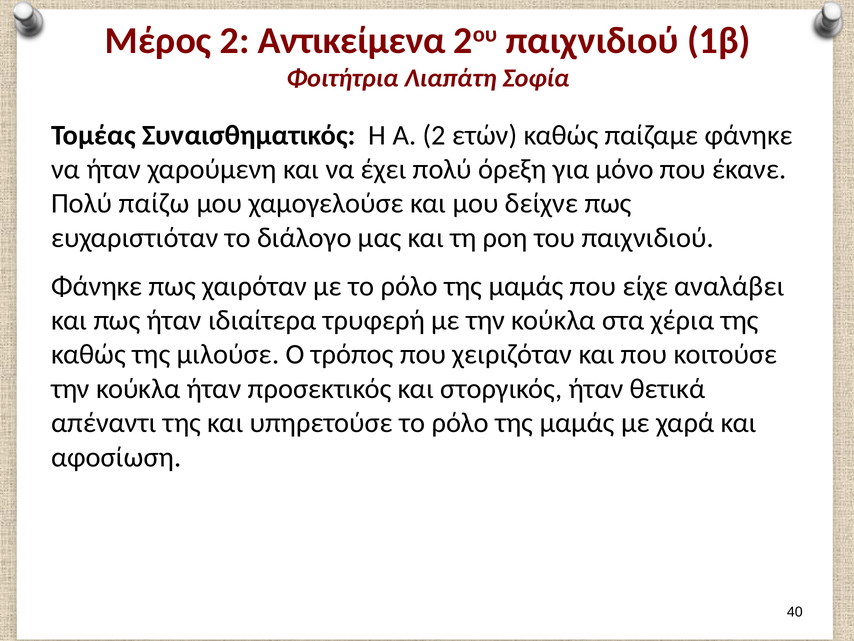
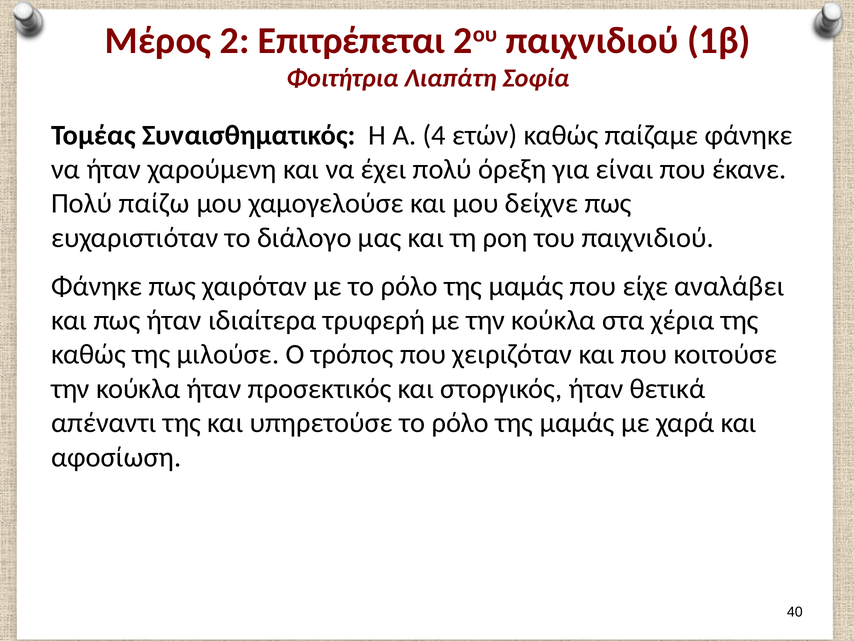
Αντικείμενα: Αντικείμενα -> Επιτρέπεται (352, 41)
Α 2: 2 -> 4 (434, 135)
μόνο: μόνο -> είναι (625, 169)
